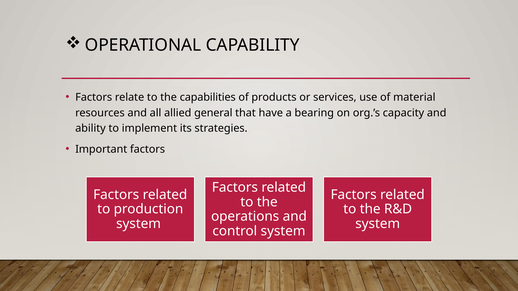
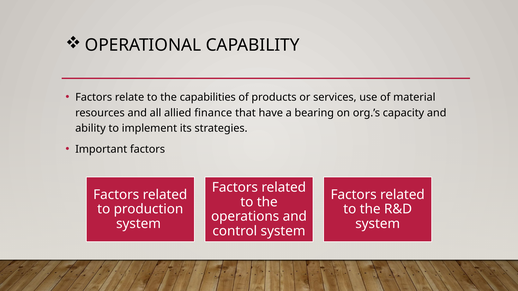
general: general -> finance (213, 113)
